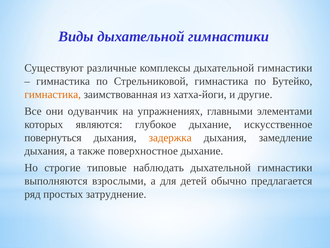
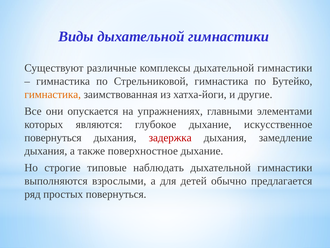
одуванчик: одуванчик -> опускается (93, 111)
задержка colour: orange -> red (170, 137)
простых затруднение: затруднение -> повернуться (116, 194)
